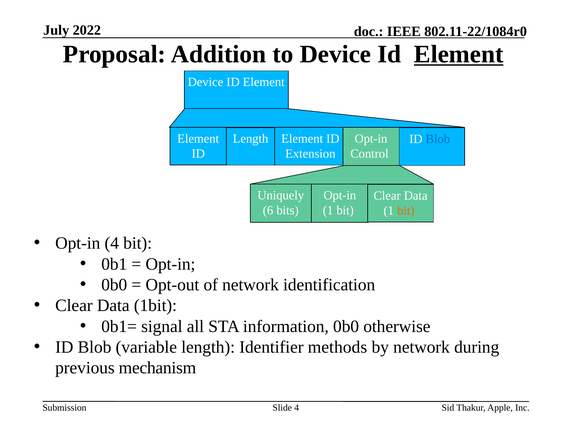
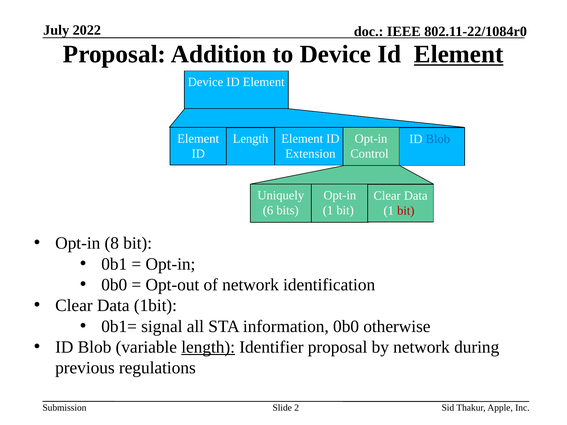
bit colour: orange -> red (406, 211)
Opt-in 4: 4 -> 8 (112, 243)
length underline: none -> present (208, 347)
Identifier methods: methods -> proposal (338, 347)
mechanism: mechanism -> regulations (157, 368)
Slide 4: 4 -> 2 (297, 408)
